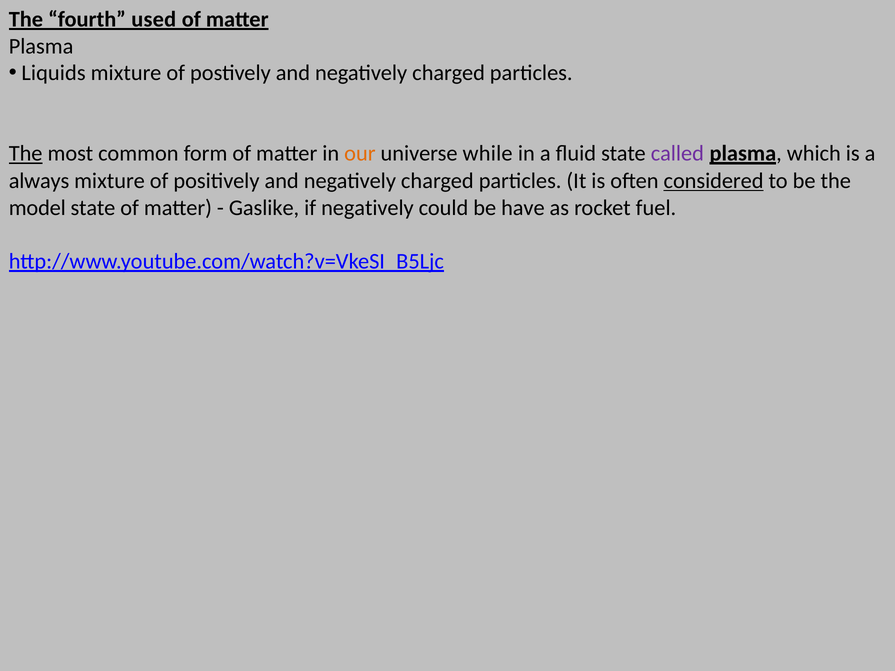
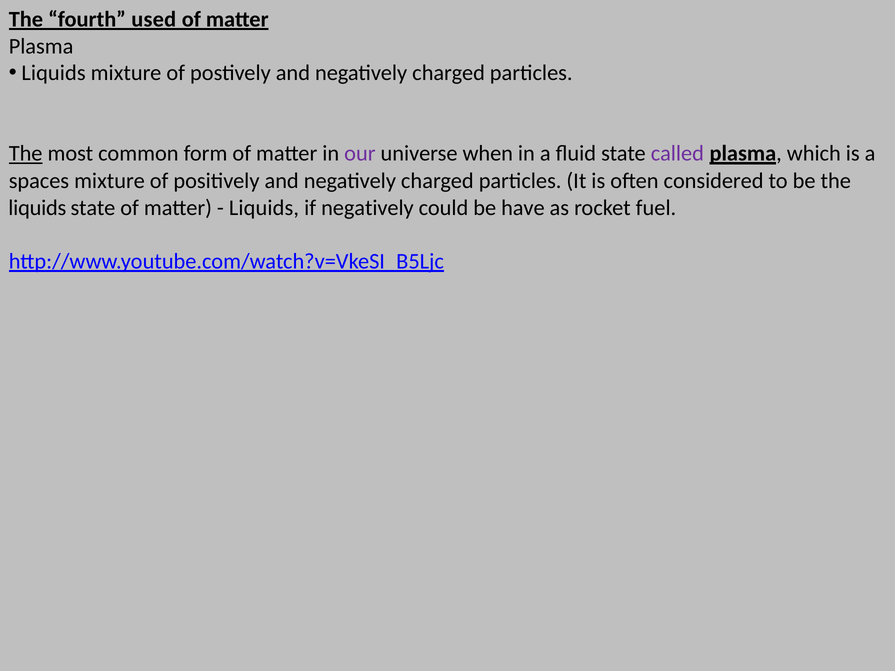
our colour: orange -> purple (360, 154)
while: while -> when (488, 154)
always: always -> spaces (39, 181)
considered underline: present -> none (714, 181)
model: model -> liquids (37, 208)
Gaslike: Gaslike -> Liquids (264, 208)
